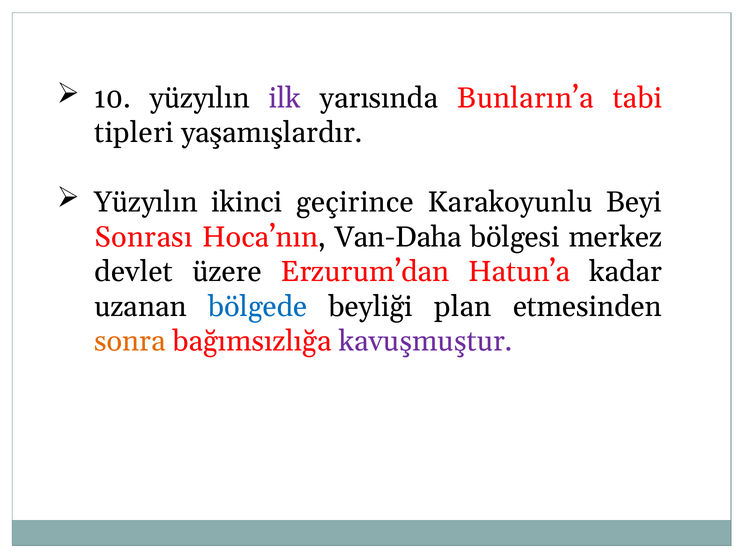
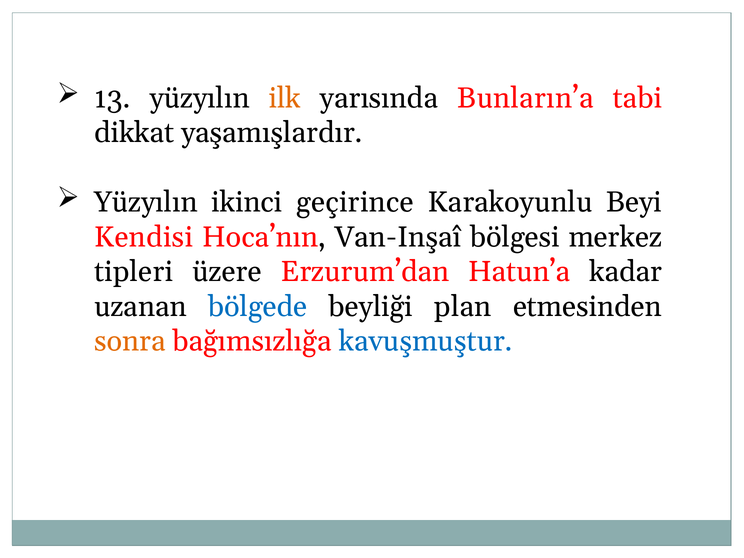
10: 10 -> 13 (112, 98)
ilk colour: purple -> orange (285, 98)
tipleri: tipleri -> dikkat (134, 133)
Sonrası: Sonrası -> Kendisi (144, 237)
Van-Daha: Van-Daha -> Van-Inşaî (398, 237)
devlet: devlet -> tipleri (134, 272)
kavuşmuştur colour: purple -> blue (426, 341)
